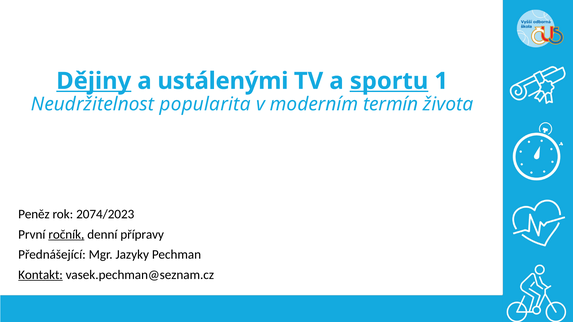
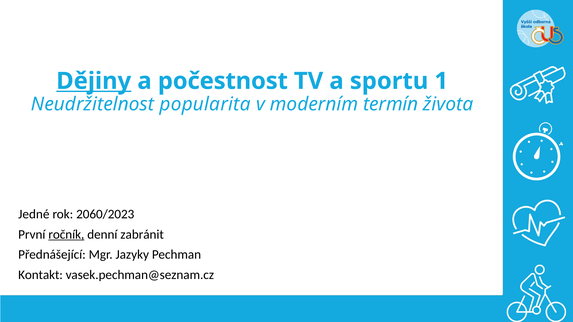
ustálenými: ustálenými -> počestnost (223, 81)
sportu underline: present -> none (389, 81)
Peněz: Peněz -> Jedné (34, 214)
2074/2023: 2074/2023 -> 2060/2023 (105, 214)
přípravy: přípravy -> zabránit (142, 235)
Kontakt underline: present -> none (41, 275)
